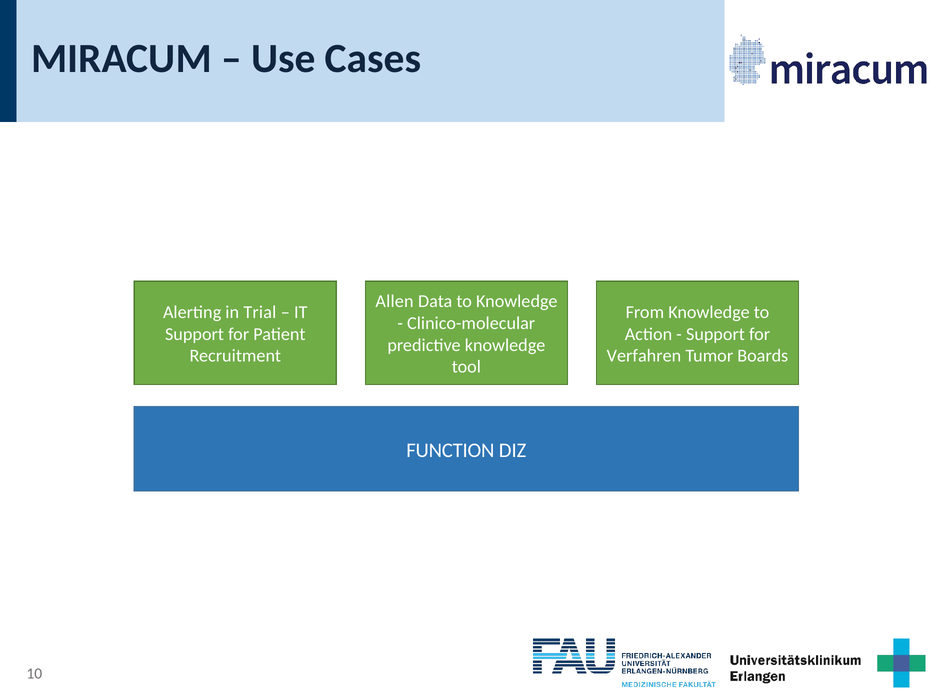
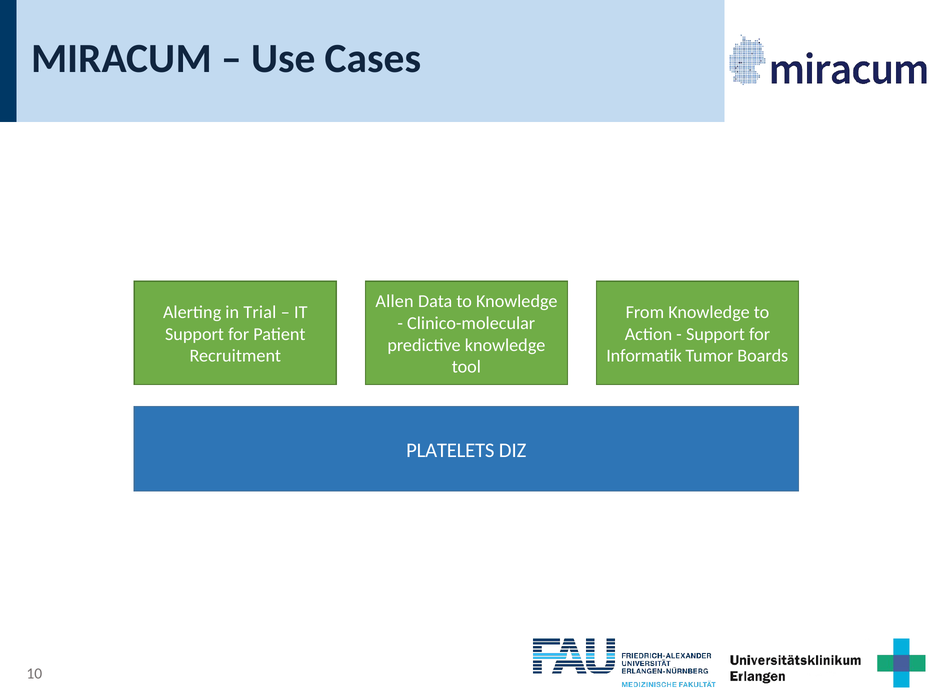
Verfahren: Verfahren -> Informatik (644, 356)
FUNCTION: FUNCTION -> PLATELETS (450, 451)
